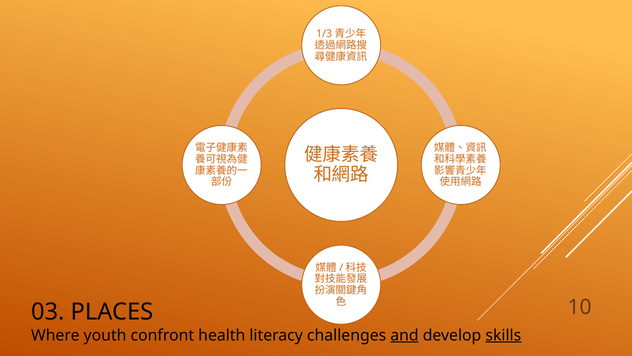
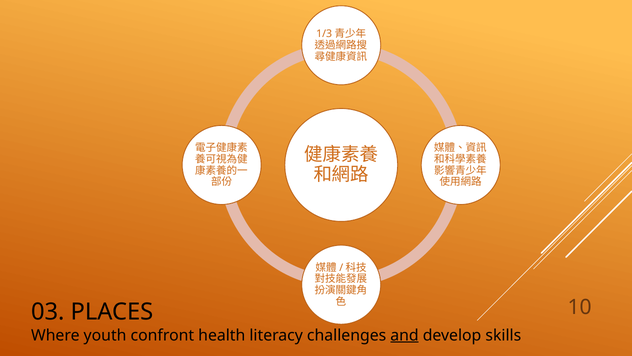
skills underline: present -> none (503, 335)
